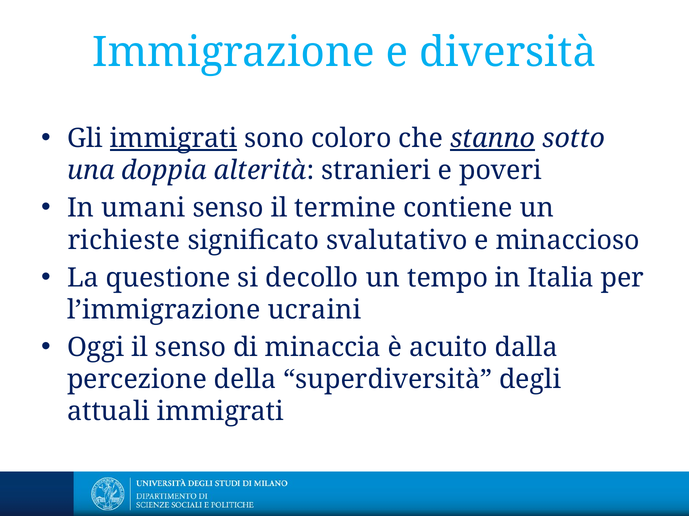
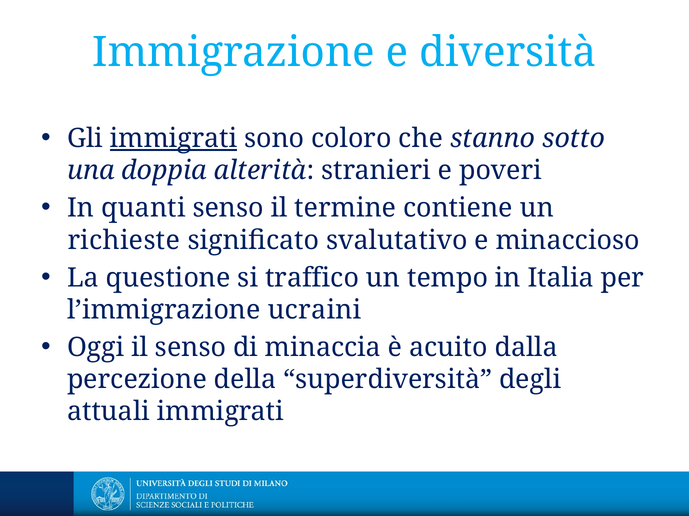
stanno underline: present -> none (493, 139)
umani: umani -> quanti (143, 208)
decollo: decollo -> traffico (312, 278)
